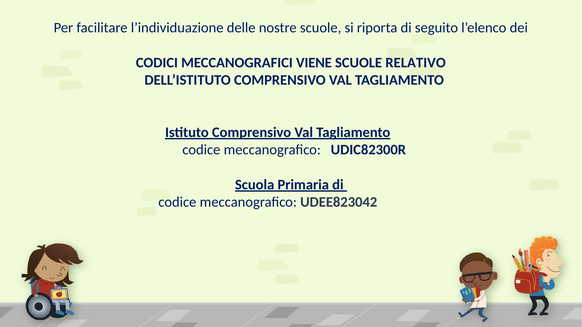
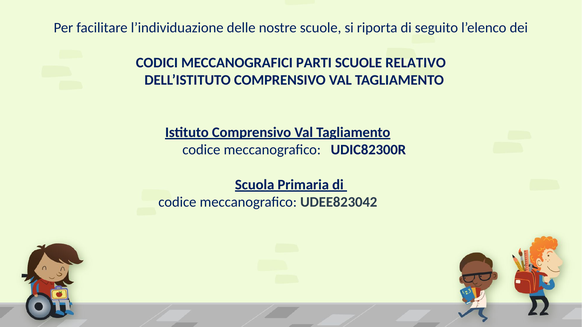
VIENE: VIENE -> PARTI (314, 63)
